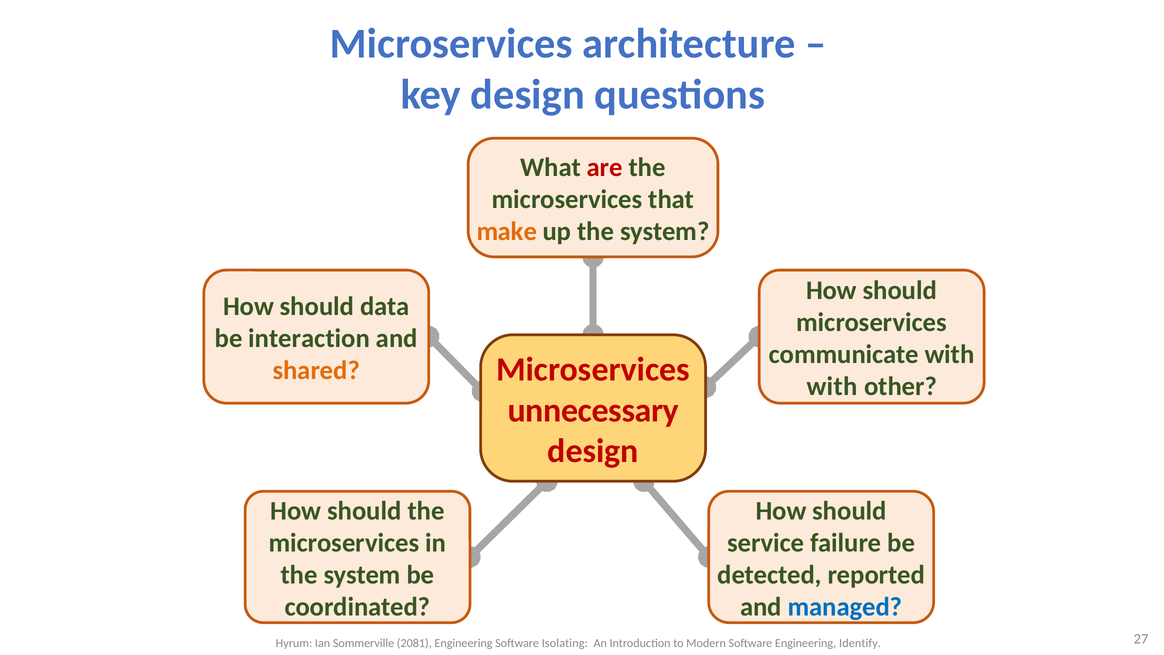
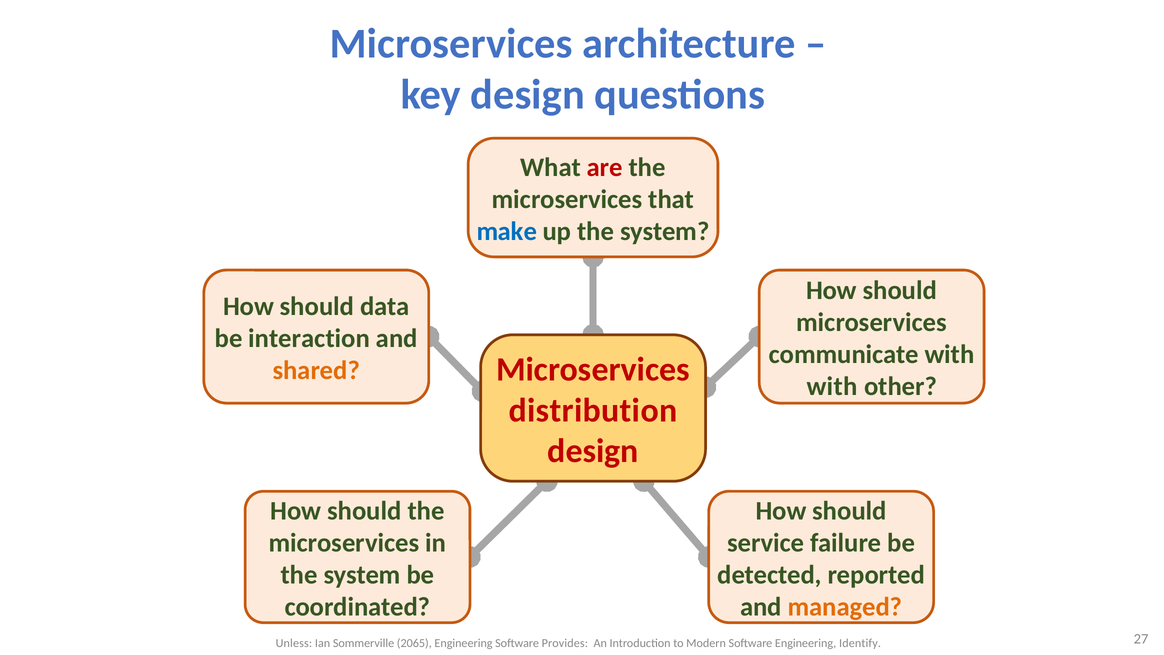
make colour: orange -> blue (507, 231)
unnecessary: unnecessary -> distribution (593, 410)
managed colour: blue -> orange (845, 607)
Hyrum: Hyrum -> Unless (294, 643)
2081: 2081 -> 2065 (414, 643)
Isolating: Isolating -> Provides (565, 643)
